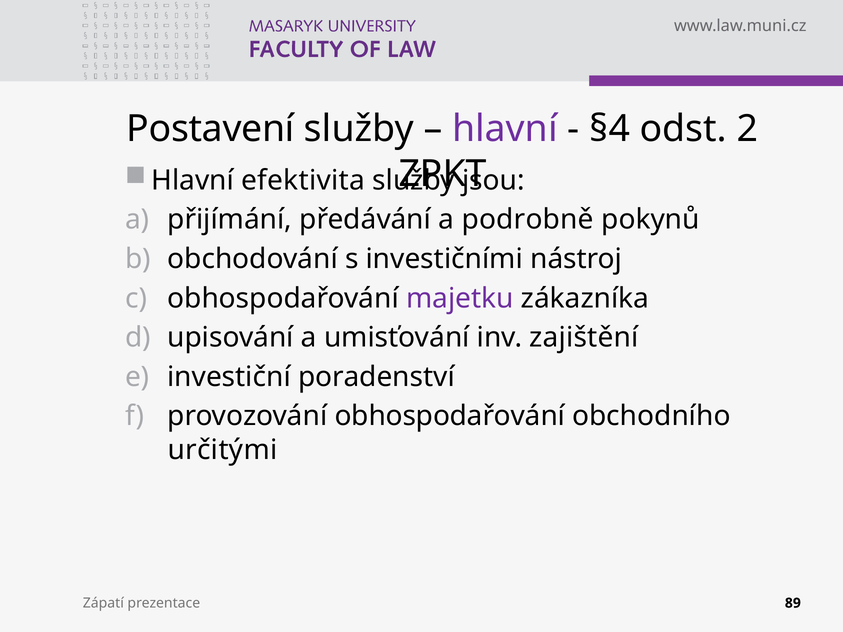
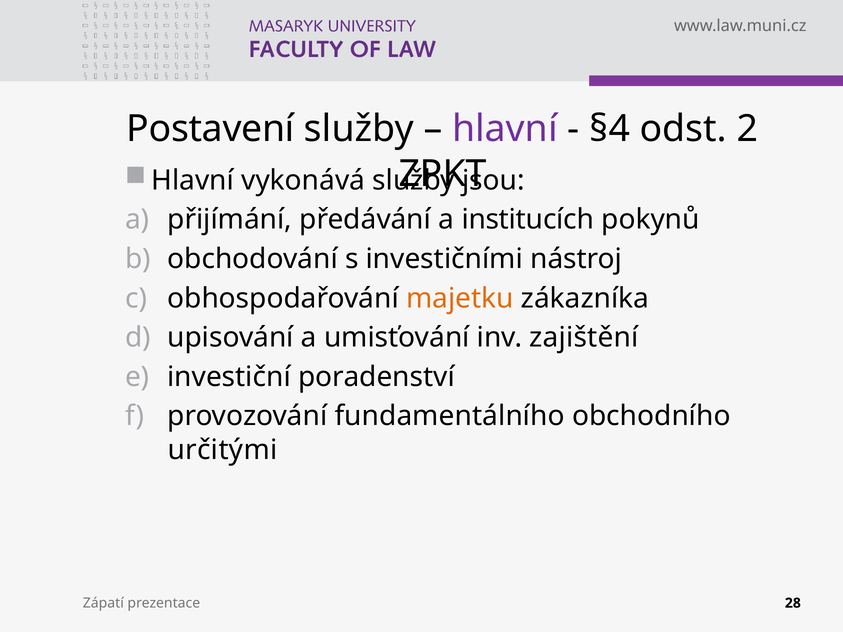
efektivita: efektivita -> vykonává (303, 180)
podrobně: podrobně -> institucích (528, 220)
majetku colour: purple -> orange (460, 298)
provozování obhospodařování: obhospodařování -> fundamentálního (450, 416)
89: 89 -> 28 (793, 603)
